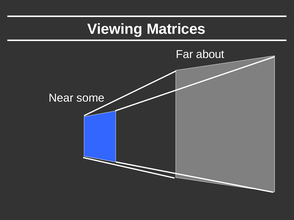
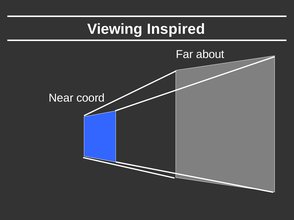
Matrices: Matrices -> Inspired (176, 29)
some: some -> coord (91, 98)
